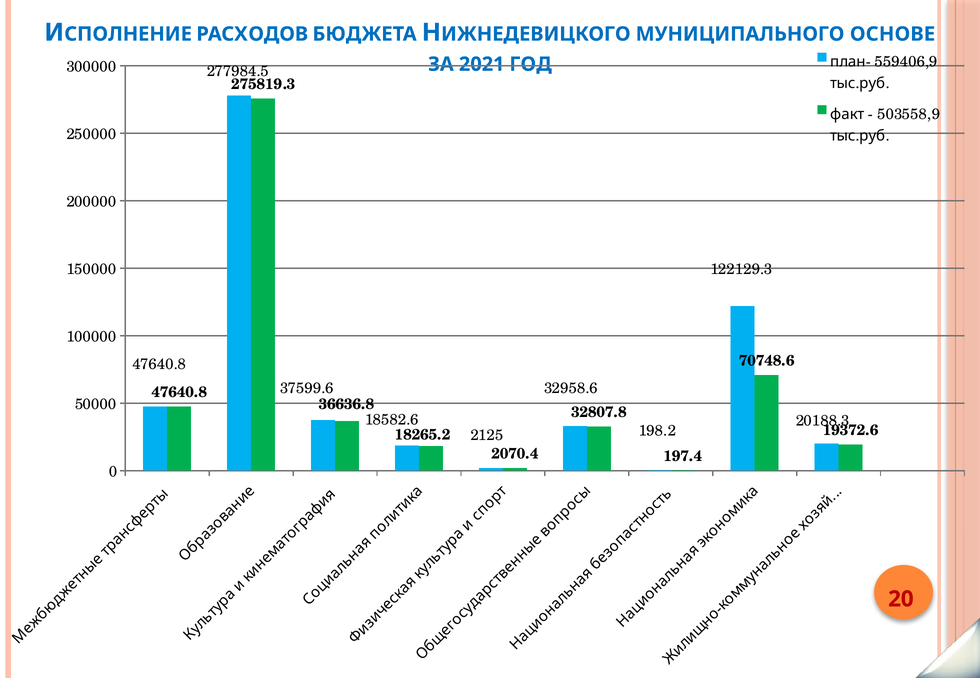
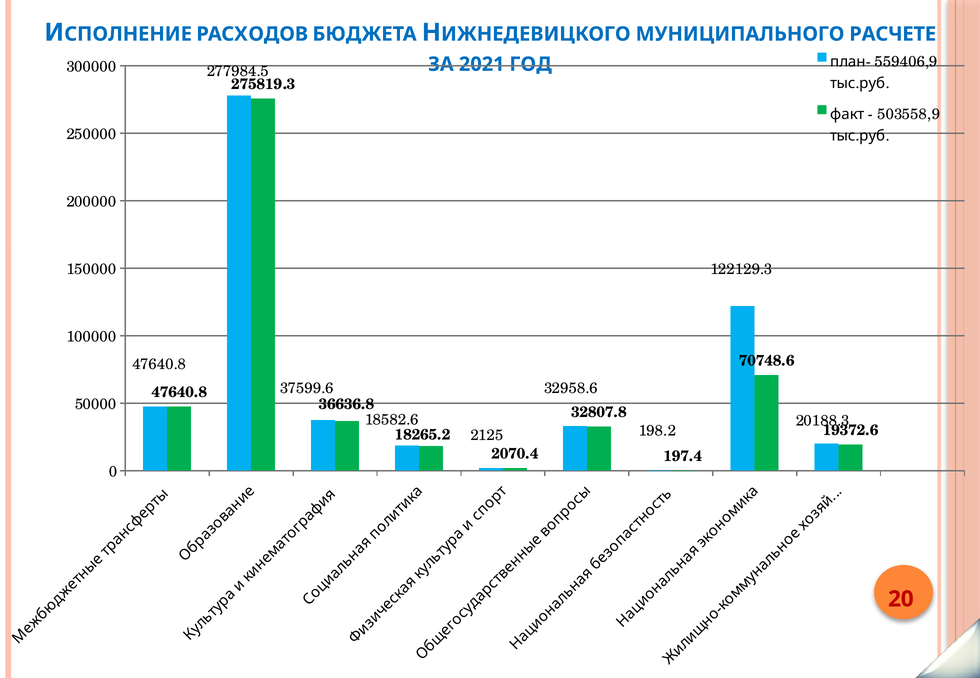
ОСНОВЕ: ОСНОВЕ -> РАСЧЕТЕ (893, 34)
